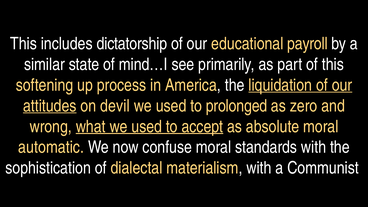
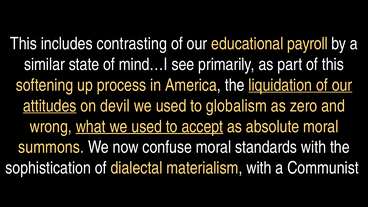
dictatorship: dictatorship -> contrasting (132, 44)
prolonged: prolonged -> globalism (236, 106)
automatic: automatic -> summons (51, 147)
